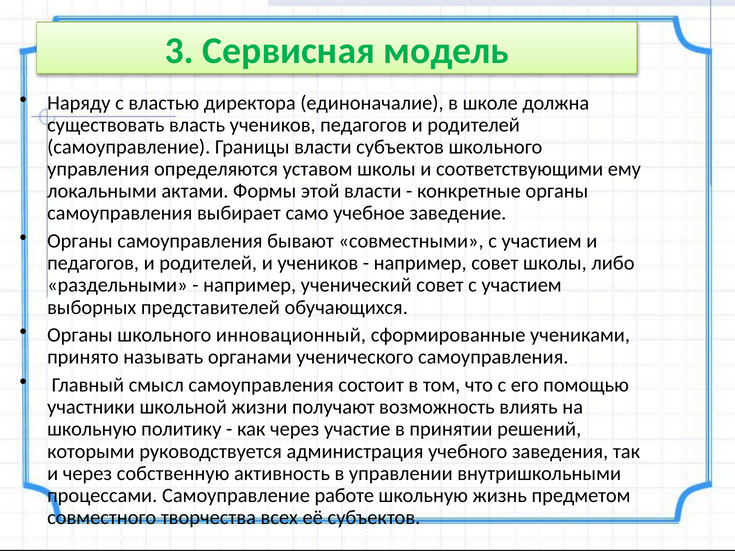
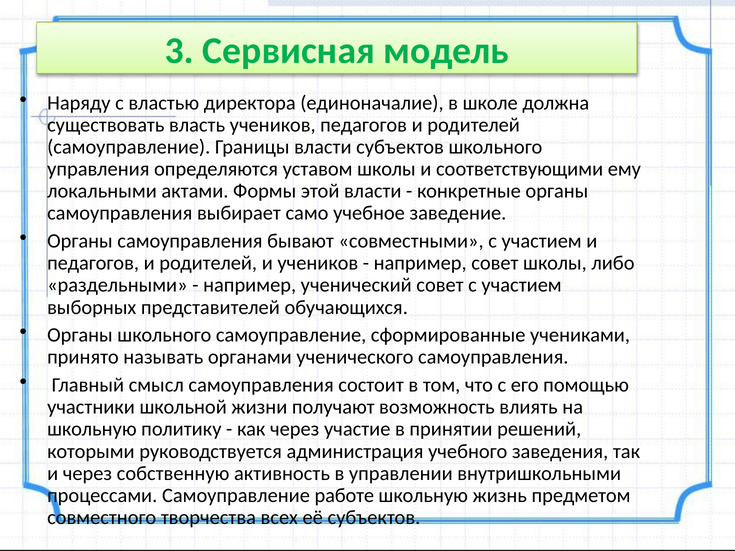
школьного инновационный: инновационный -> самоуправление (291, 335)
